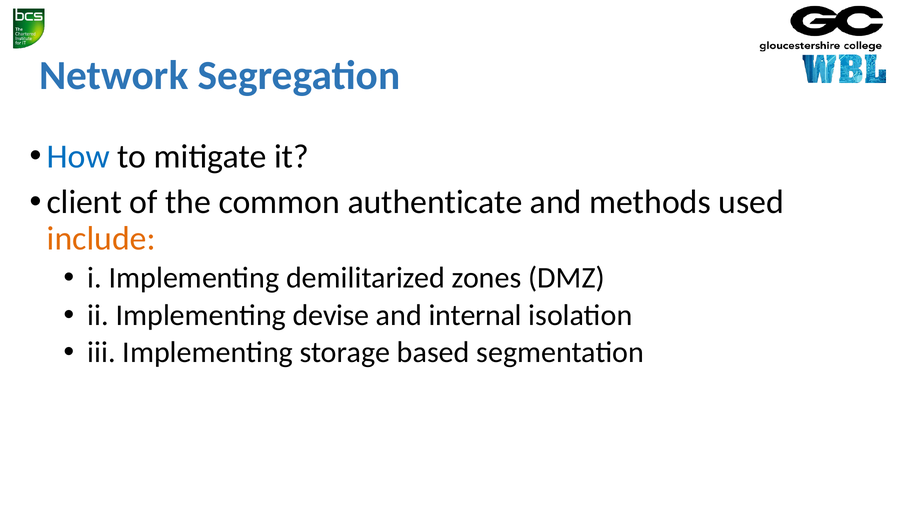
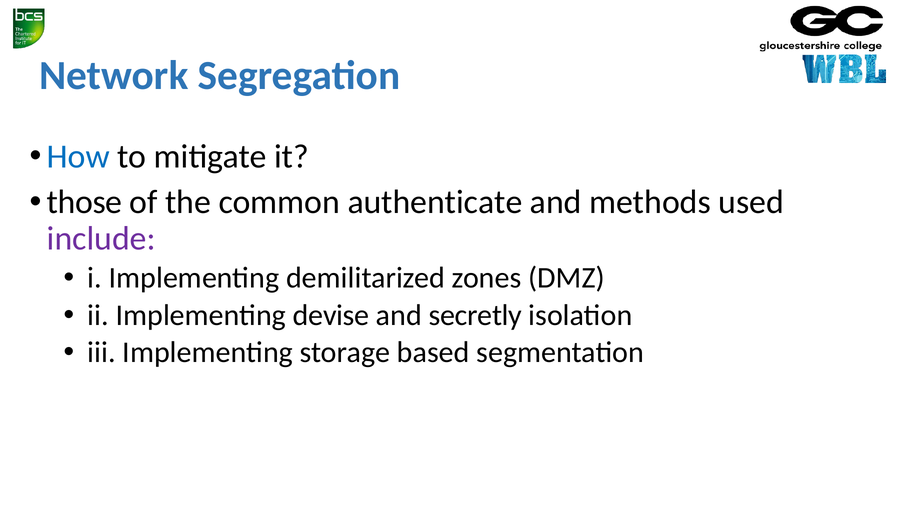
client: client -> those (84, 202)
include colour: orange -> purple (101, 239)
internal: internal -> secretly (475, 315)
